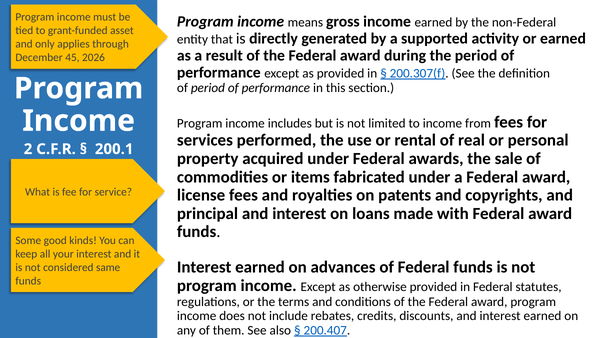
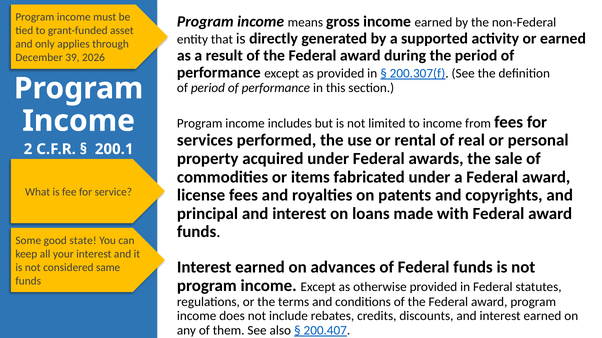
45: 45 -> 39 (72, 58)
kinds: kinds -> state (83, 241)
